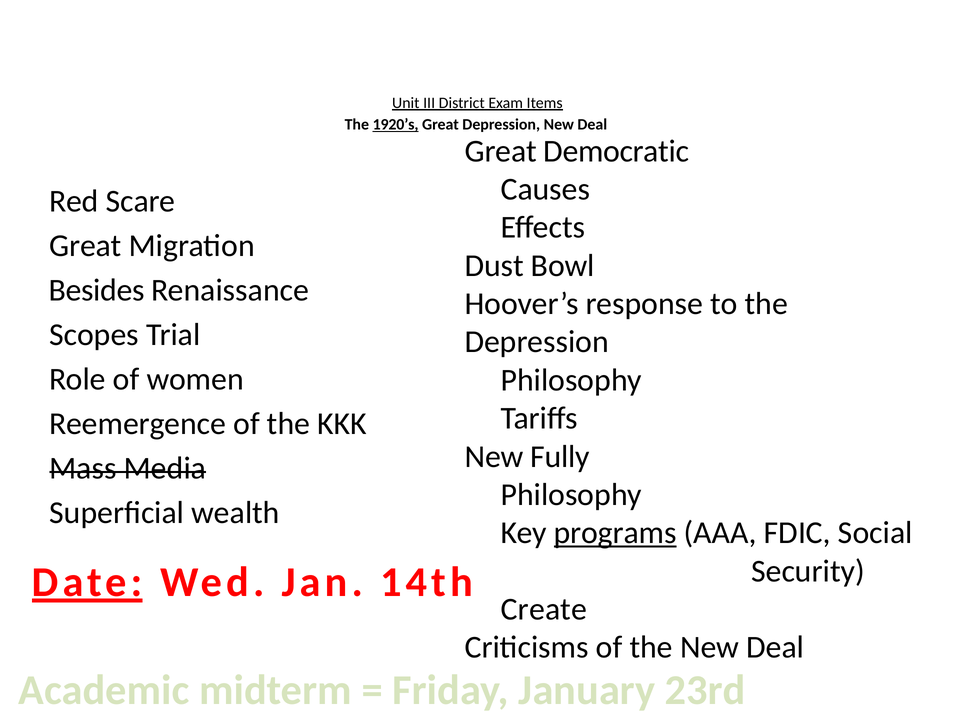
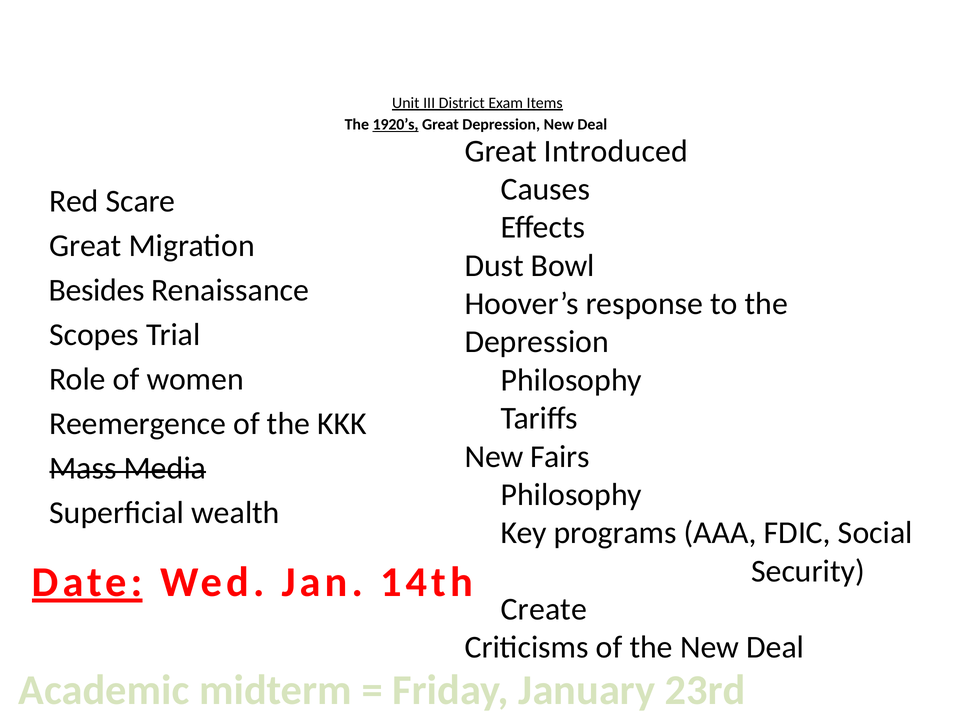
Democratic: Democratic -> Introduced (616, 151)
Fully: Fully -> Fairs (560, 457)
programs underline: present -> none (615, 533)
